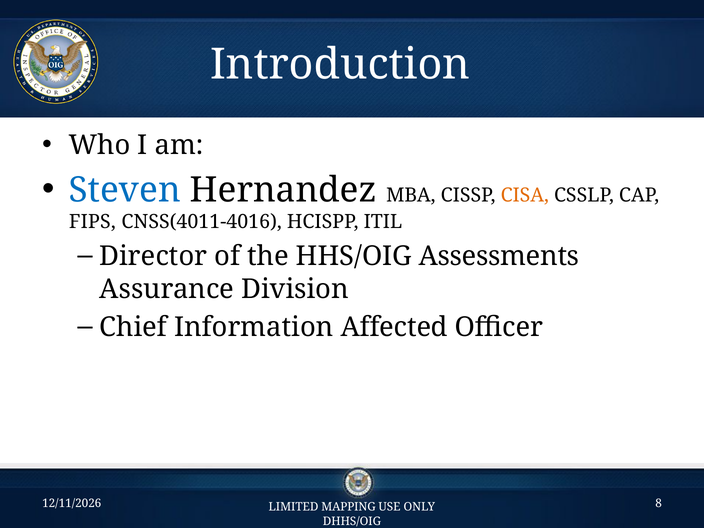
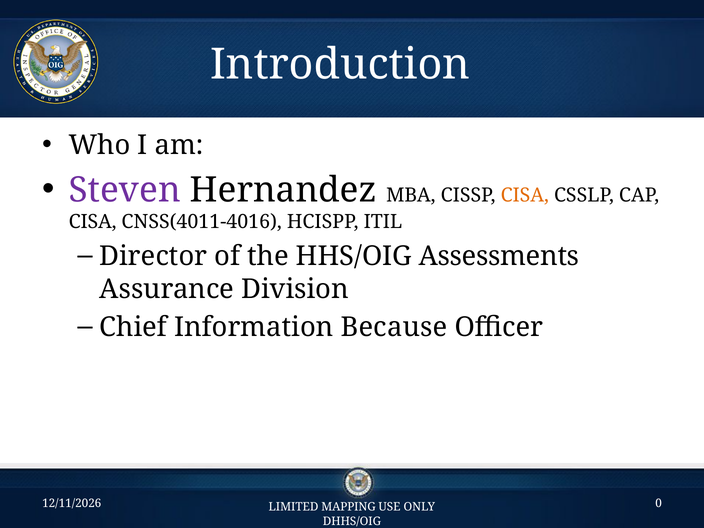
Steven colour: blue -> purple (125, 190)
FIPS: FIPS -> CISA (93, 222)
Affected: Affected -> Because (394, 327)
8: 8 -> 0 (659, 503)
